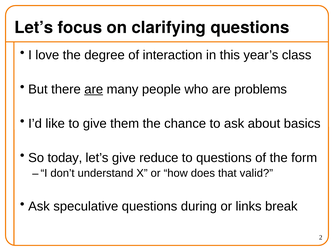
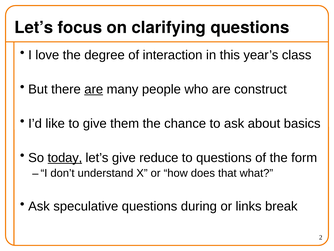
problems: problems -> construct (261, 89)
today underline: none -> present (65, 157)
valid: valid -> what (256, 173)
